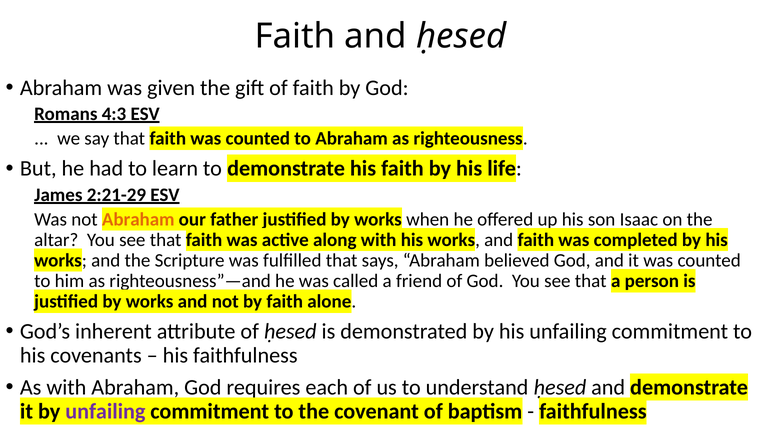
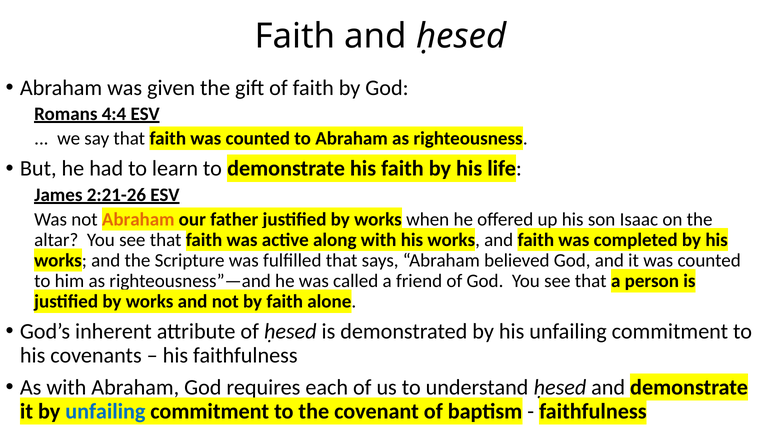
4:3: 4:3 -> 4:4 (114, 114)
2:21-29: 2:21-29 -> 2:21-26 (116, 195)
unfailing colour: purple -> blue (105, 411)
